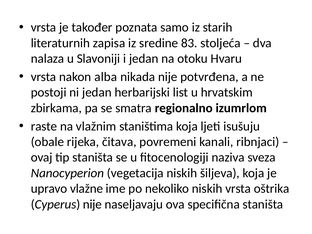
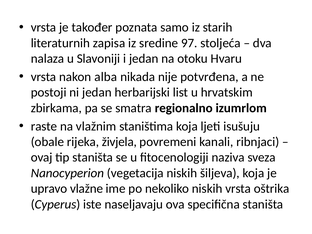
83: 83 -> 97 (189, 43)
čitava: čitava -> živjela (119, 142)
Cyperus nije: nije -> iste (92, 204)
